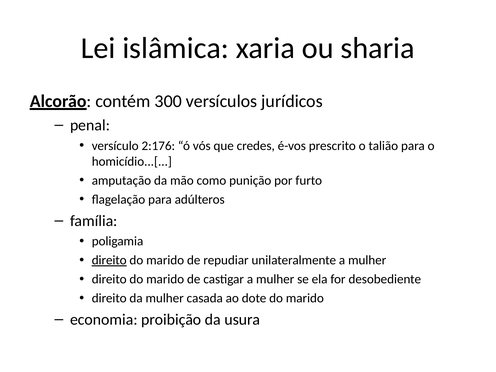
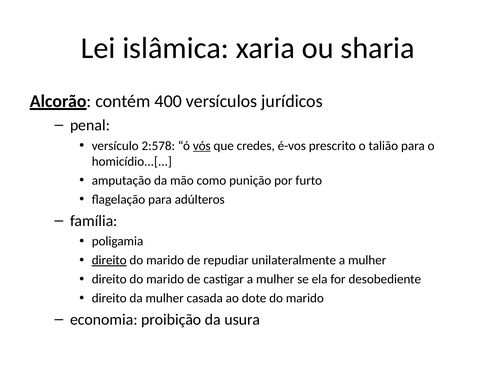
300: 300 -> 400 (168, 101)
2:176: 2:176 -> 2:578 (158, 146)
vós underline: none -> present (202, 146)
